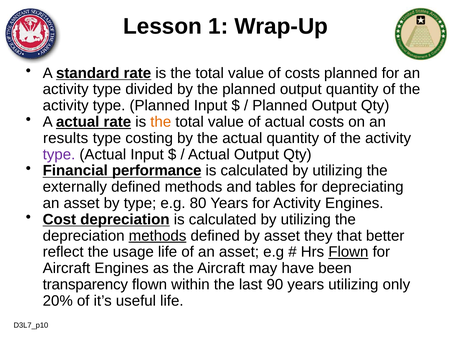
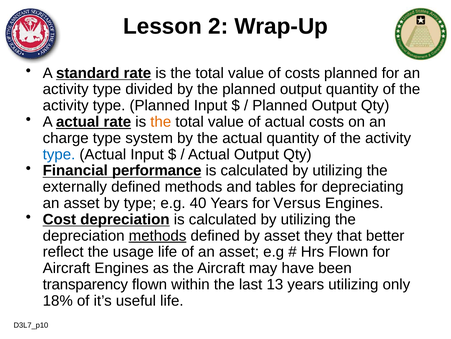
1: 1 -> 2 (218, 26)
results: results -> charge (66, 138)
costing: costing -> system (149, 138)
type colour: purple -> blue (59, 154)
80: 80 -> 40 (198, 203)
for Activity: Activity -> Versus (297, 203)
Flown underline: present -> none (348, 251)
90: 90 -> 13 (275, 284)
20%: 20% -> 18% (58, 300)
